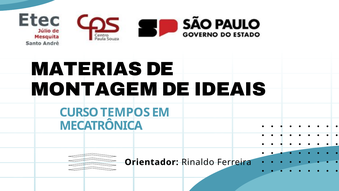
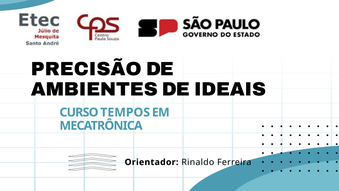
MATERIAS: MATERIAS -> PRECISÃO (86, 69)
MONTAGEM: MONTAGEM -> AMBIENTES (94, 89)
